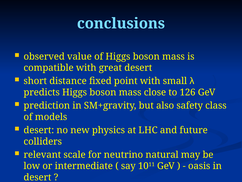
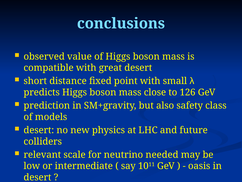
natural: natural -> needed (162, 154)
